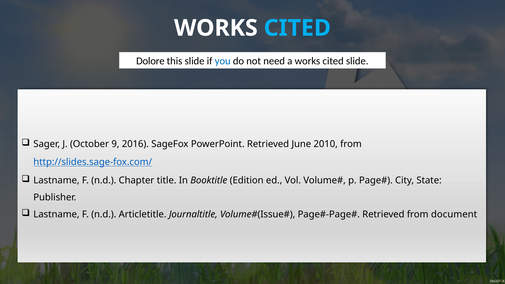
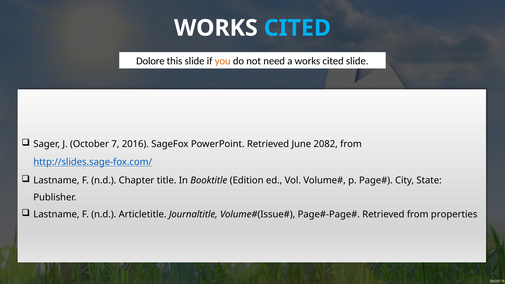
you colour: blue -> orange (223, 61)
9: 9 -> 7 (115, 144)
2010: 2010 -> 2082 (326, 144)
document: document -> properties (454, 215)
